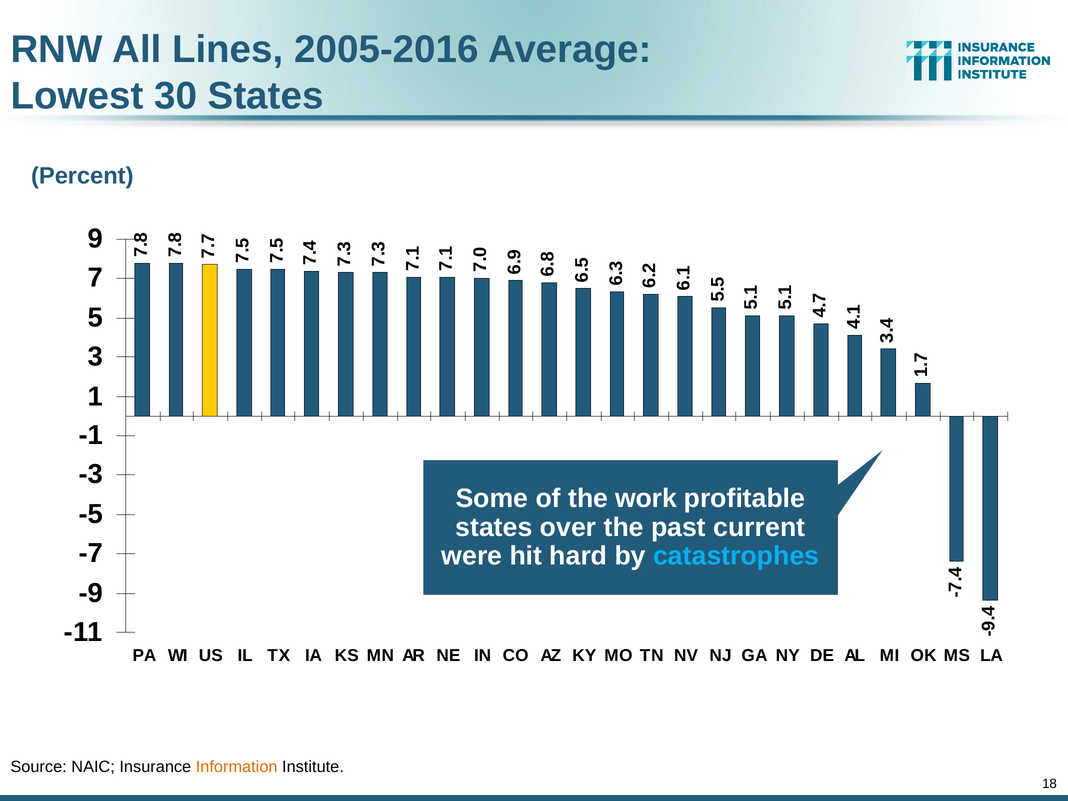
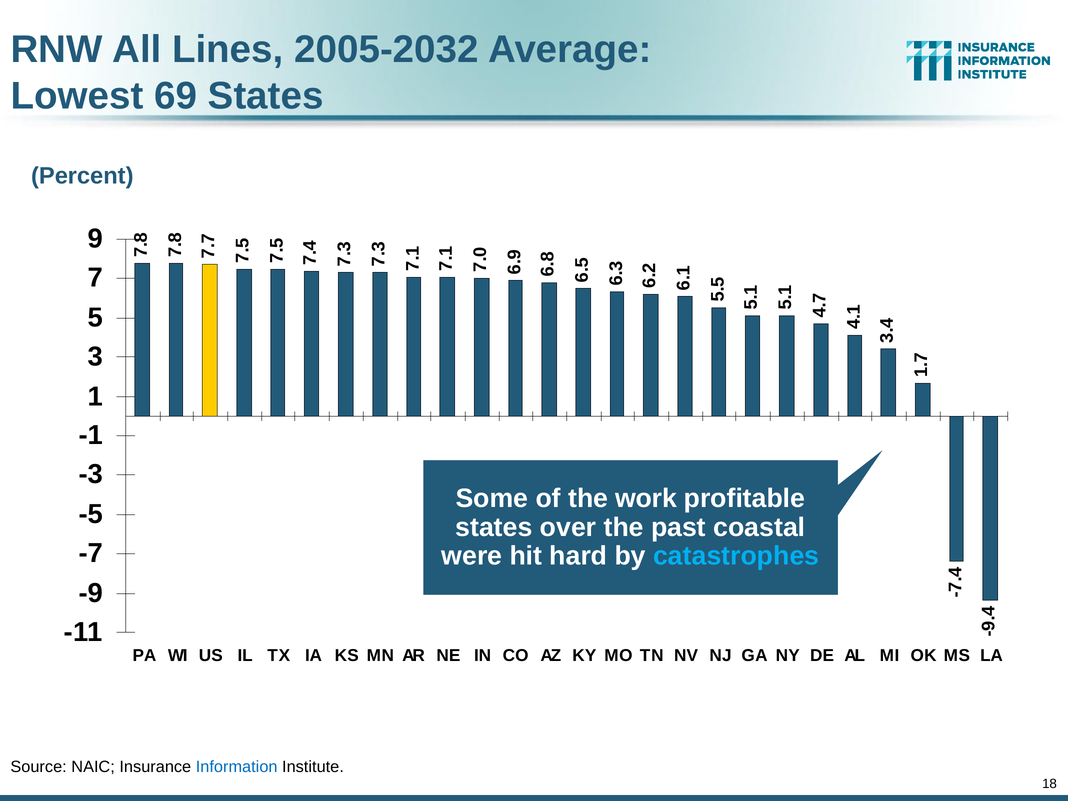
2005-2016: 2005-2016 -> 2005-2032 (386, 50)
30: 30 -> 69 (176, 96)
current: current -> coastal (759, 527)
Information colour: orange -> blue (237, 767)
